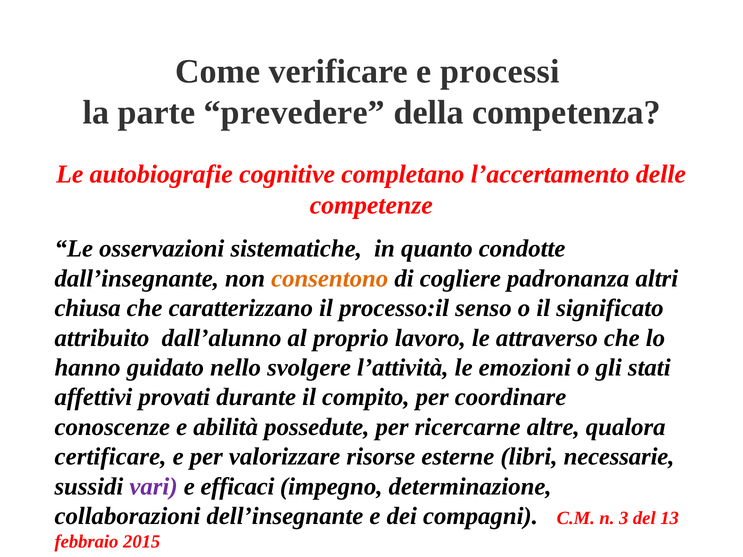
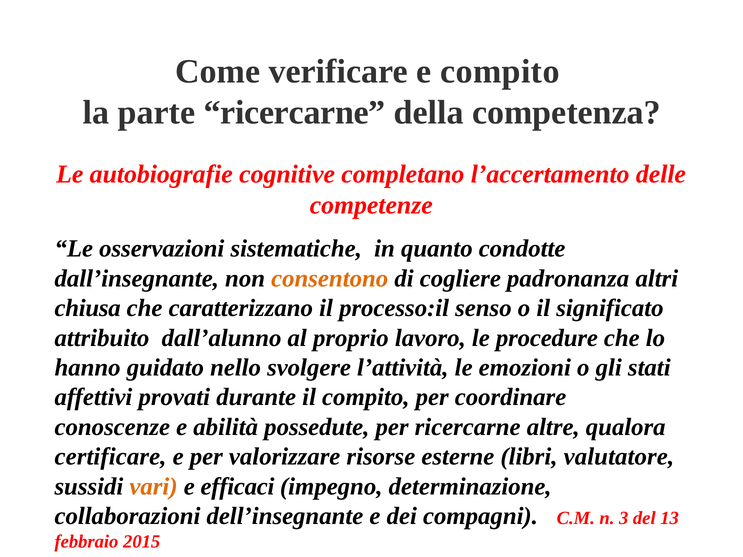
e processi: processi -> compito (500, 72)
parte prevedere: prevedere -> ricercarne (295, 112)
attraverso: attraverso -> procedure (547, 338)
necessarie: necessarie -> valutatore (619, 457)
vari colour: purple -> orange (154, 487)
